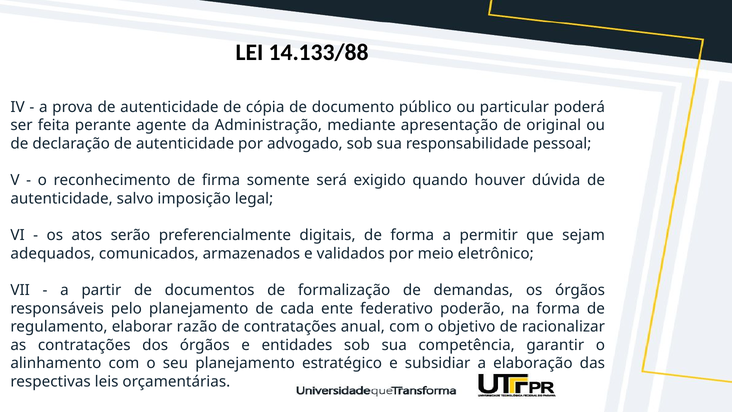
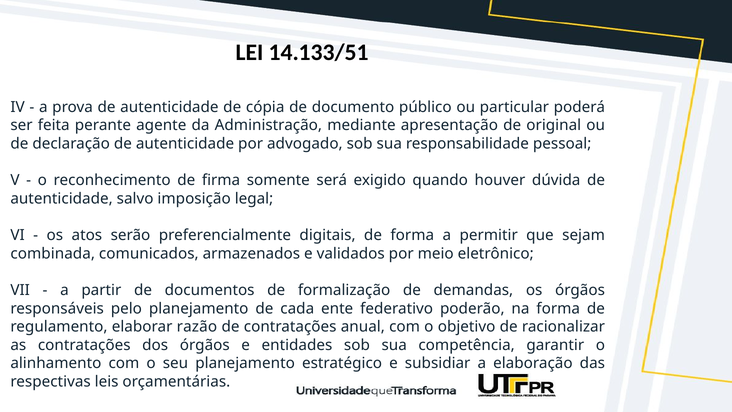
14.133/88: 14.133/88 -> 14.133/51 (319, 52)
adequados: adequados -> combinada (53, 253)
